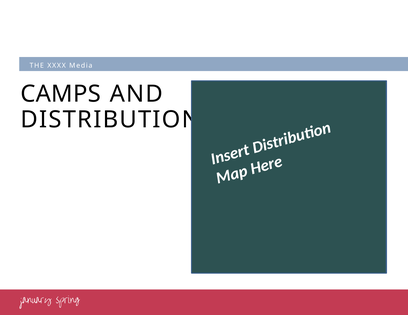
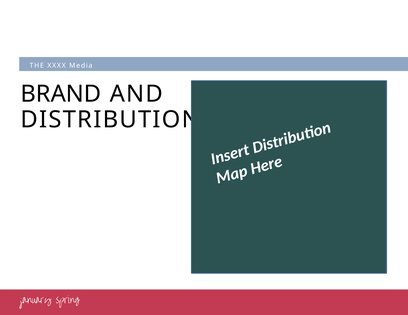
CAMPS: CAMPS -> BRAND (61, 94)
